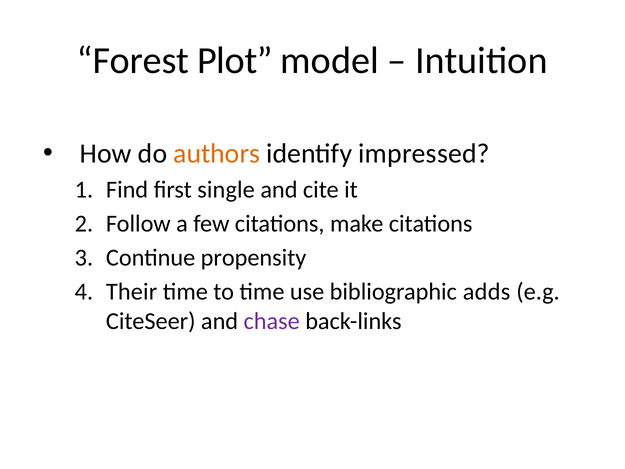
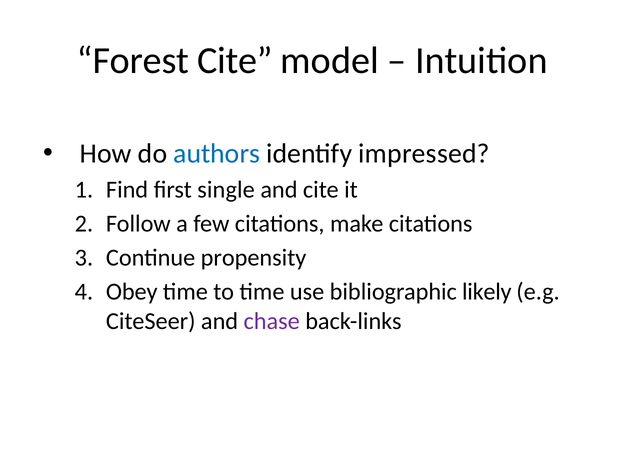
Forest Plot: Plot -> Cite (235, 61)
authors colour: orange -> blue (217, 154)
Their: Their -> Obey (132, 292)
adds: adds -> likely (487, 292)
